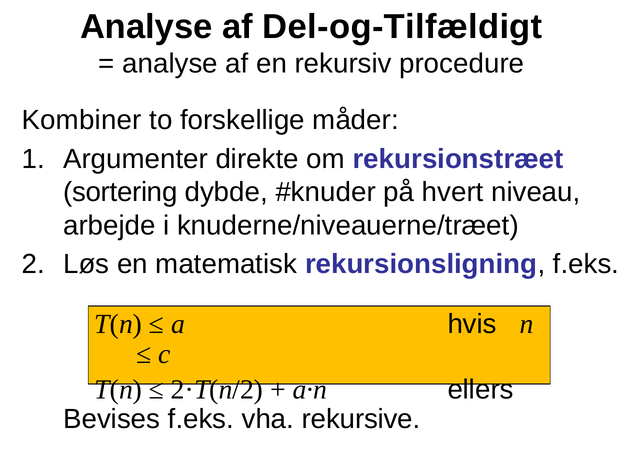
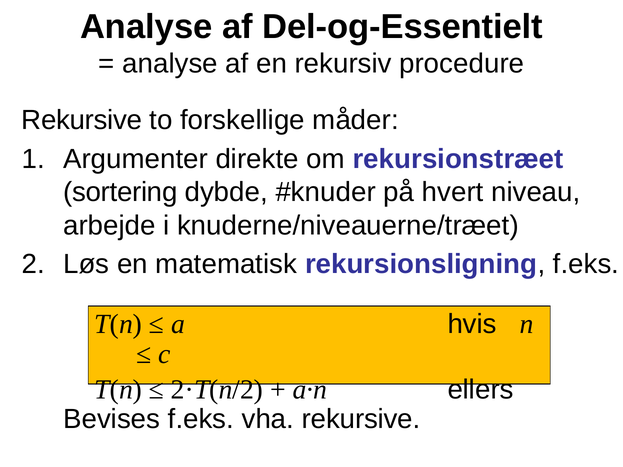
Del-og-Tilfældigt: Del-og-Tilfældigt -> Del-og-Essentielt (403, 27)
Kombiner: Kombiner -> Rekursive (82, 120)
